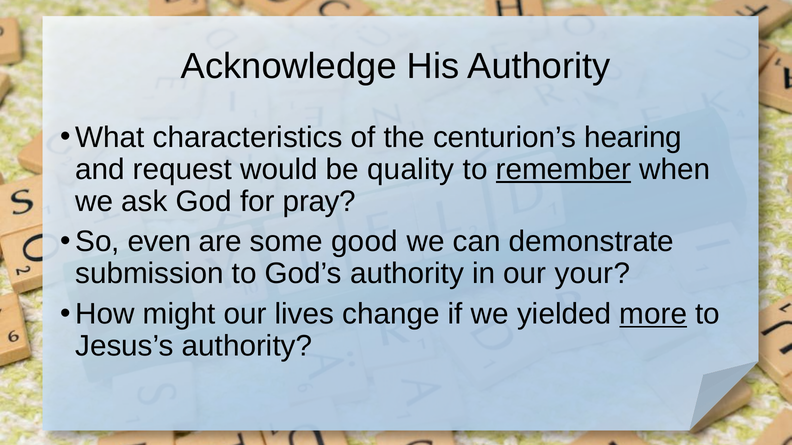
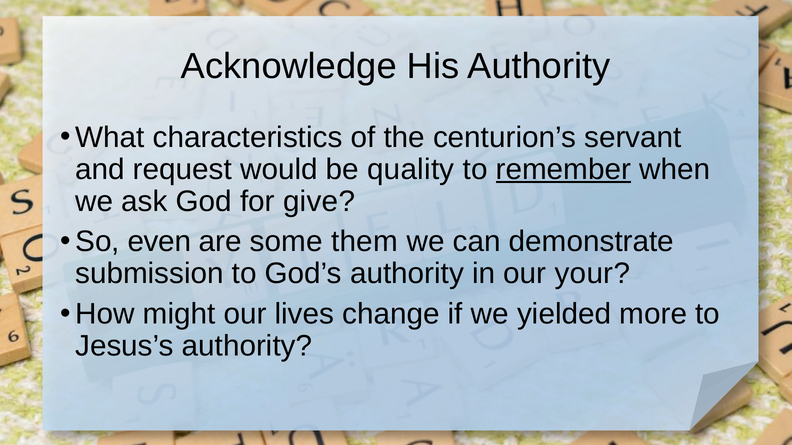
hearing: hearing -> servant (633, 137)
pray: pray -> give (319, 202)
good: good -> them (364, 242)
more underline: present -> none (653, 314)
